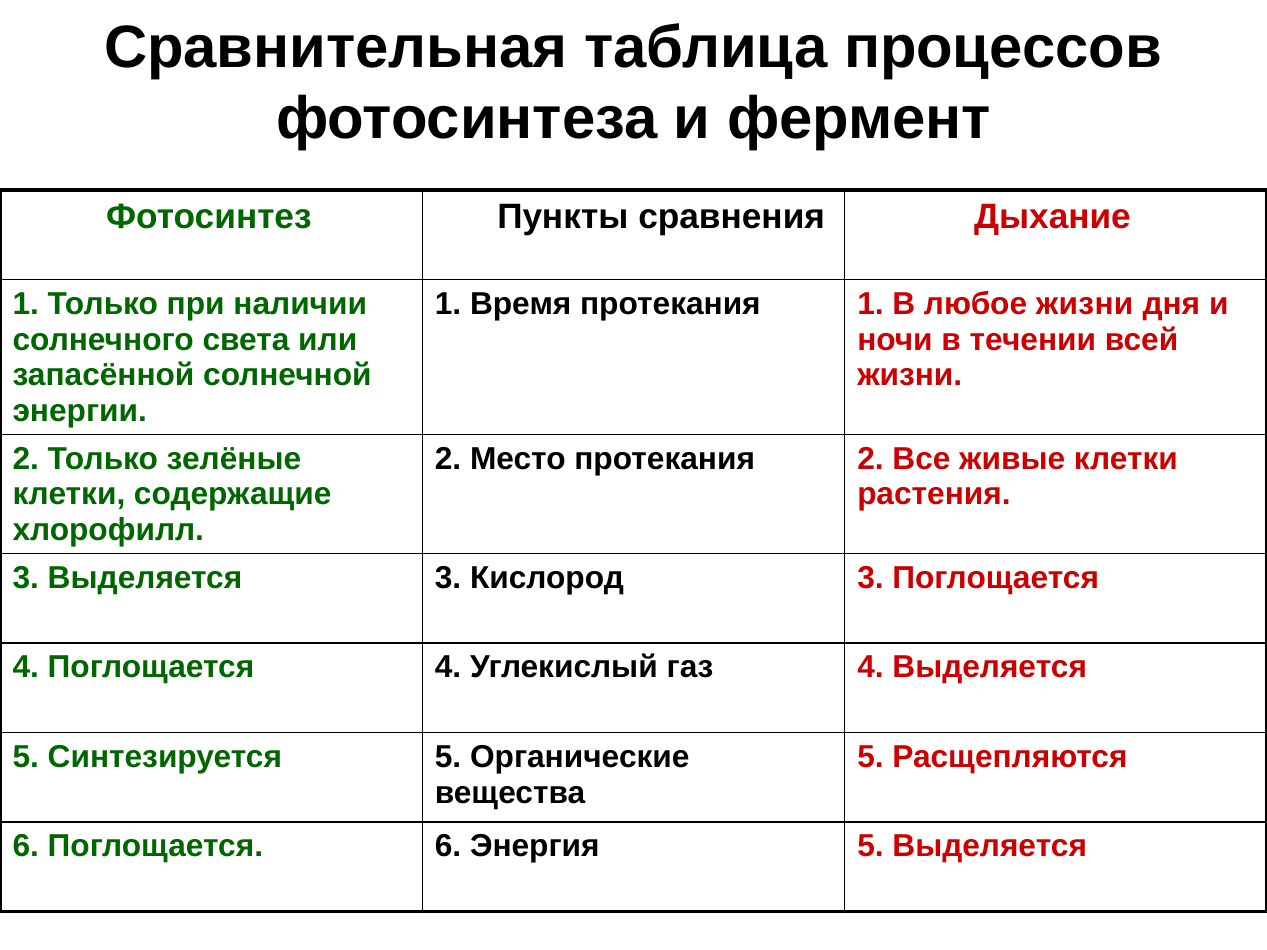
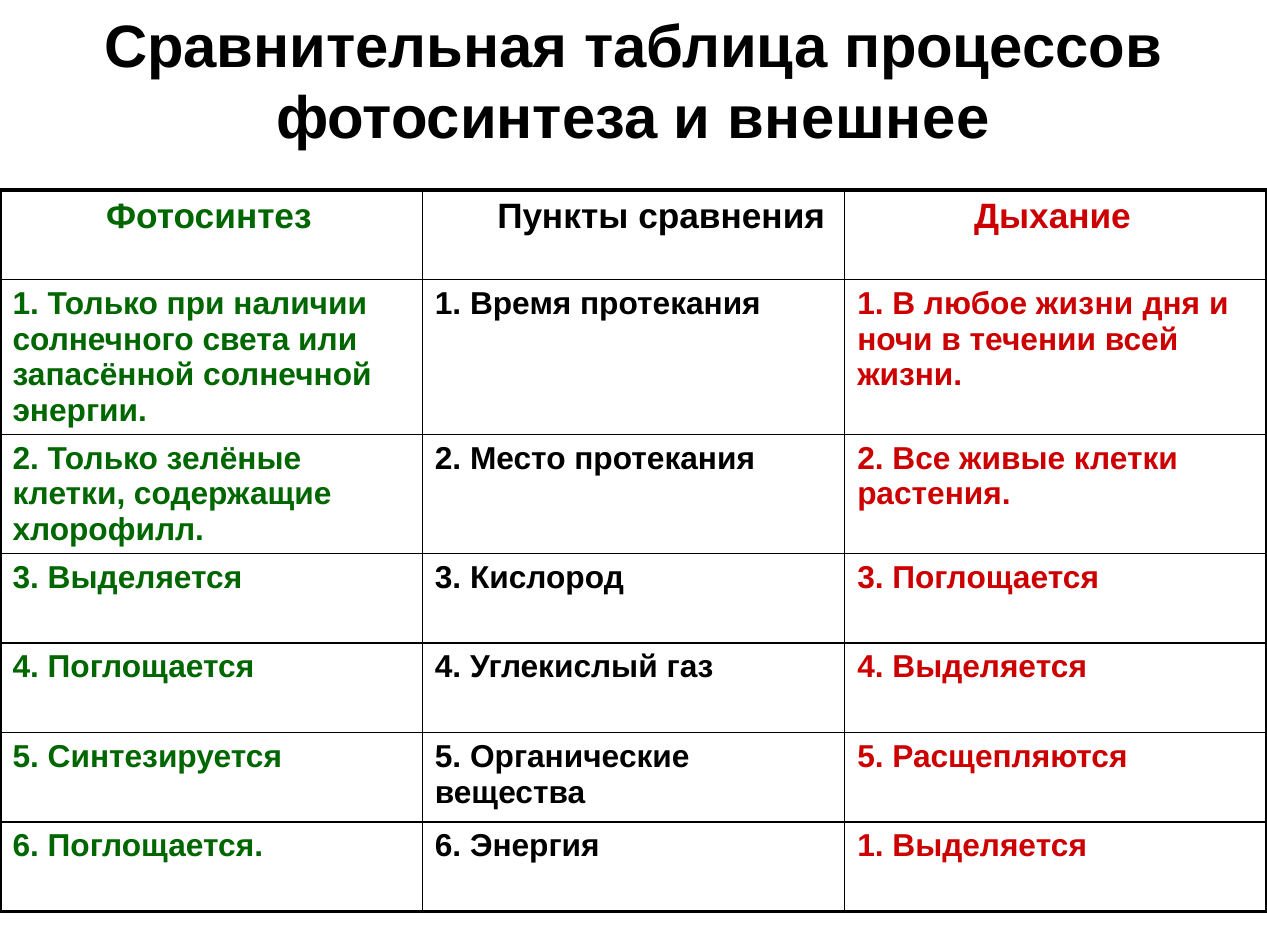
фермент: фермент -> внешнее (858, 119)
Энергия 5: 5 -> 1 (870, 847)
